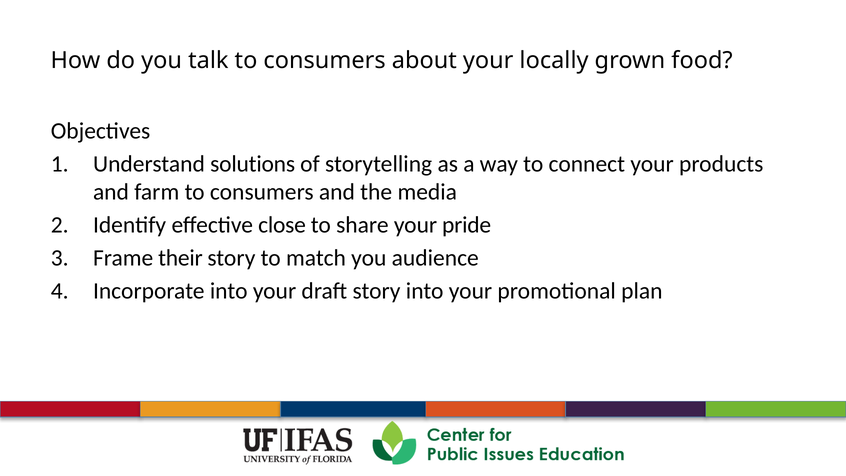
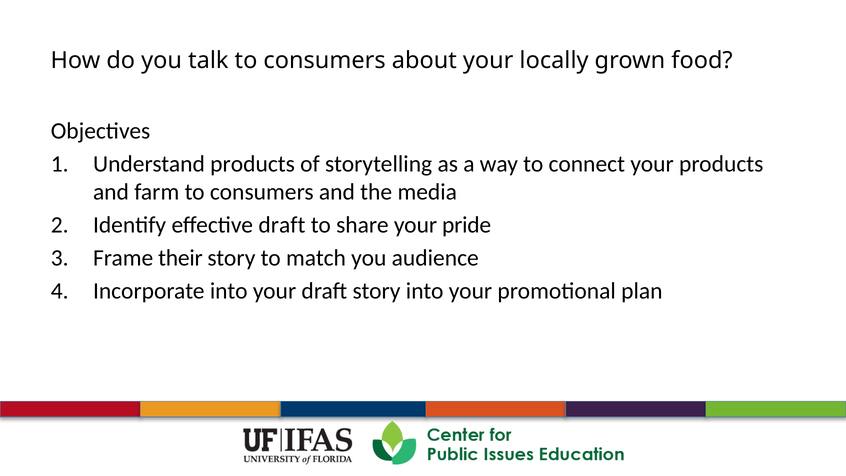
Understand solutions: solutions -> products (253, 164)
effective close: close -> draft (282, 225)
